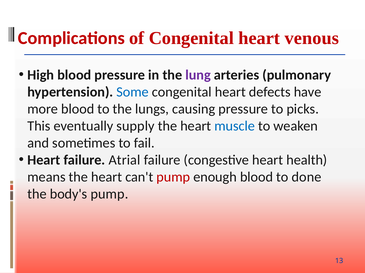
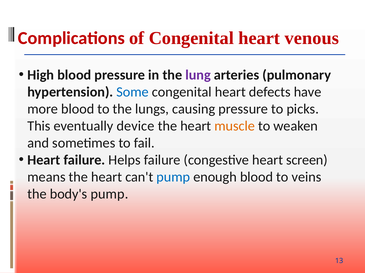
supply: supply -> device (135, 126)
muscle colour: blue -> orange (235, 126)
Atrial: Atrial -> Helps (125, 160)
health: health -> screen (307, 160)
pump colour: red -> blue (173, 177)
done: done -> veins (307, 177)
